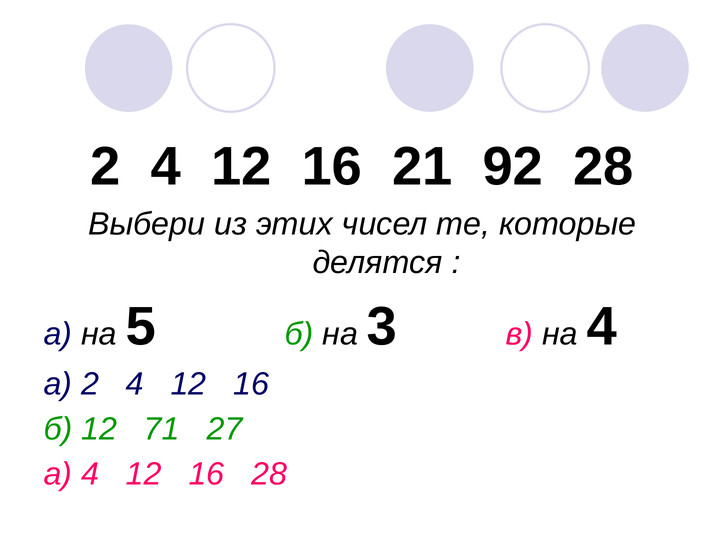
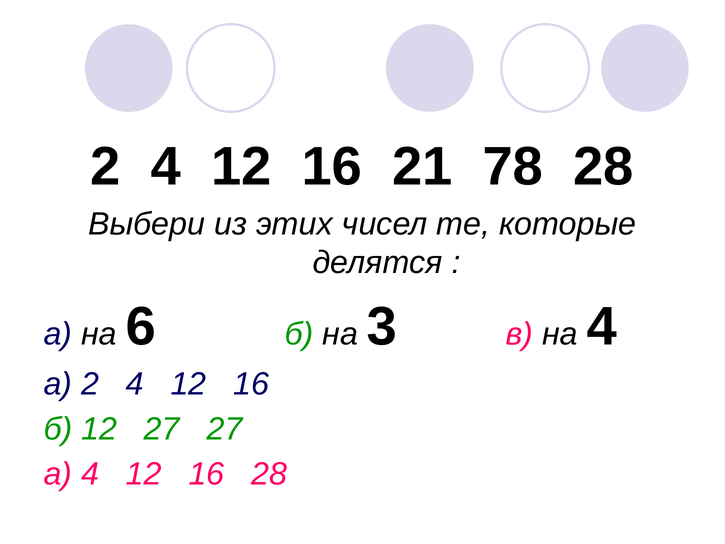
92: 92 -> 78 (513, 167)
5: 5 -> 6 (141, 327)
12 71: 71 -> 27 (162, 429)
